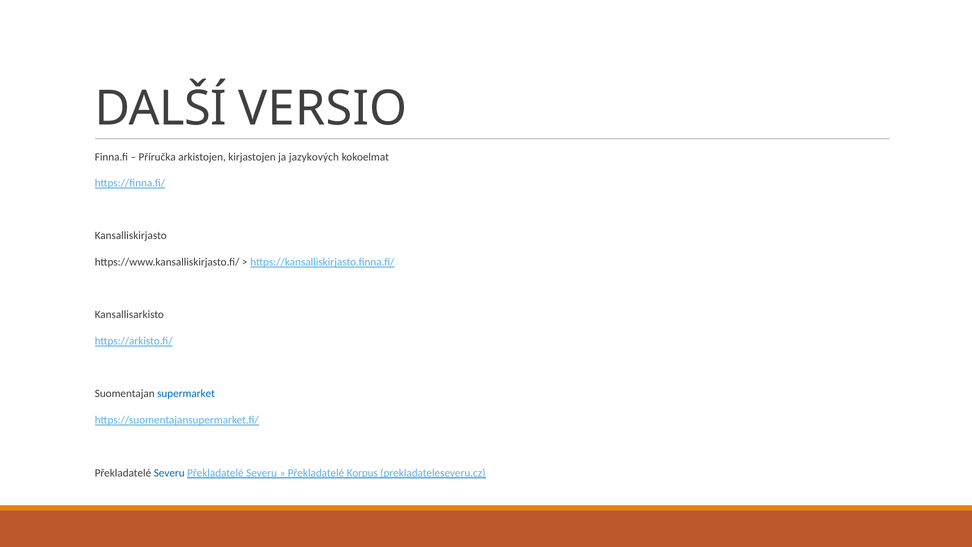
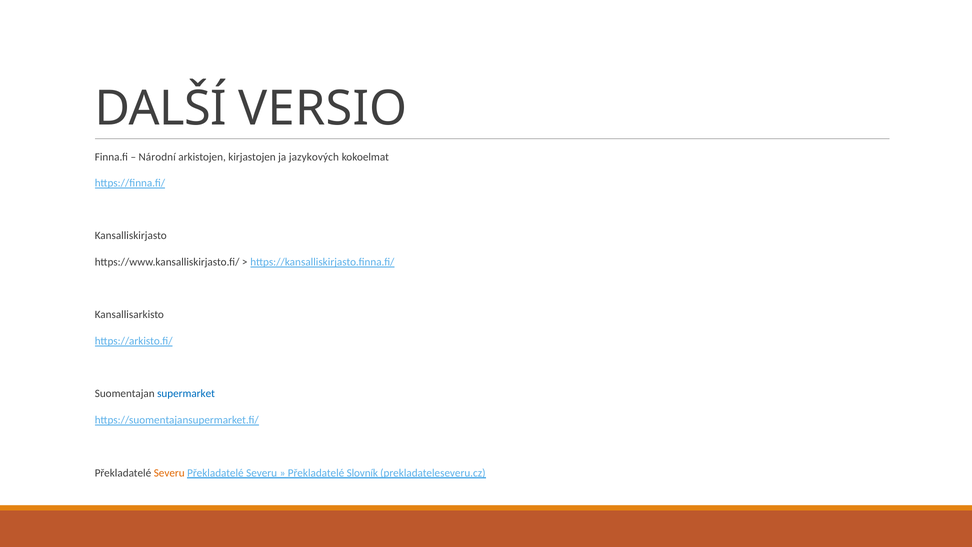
Příručka: Příručka -> Národní (157, 157)
Severu colour: blue -> orange (169, 473)
Korpus: Korpus -> Slovník (362, 473)
